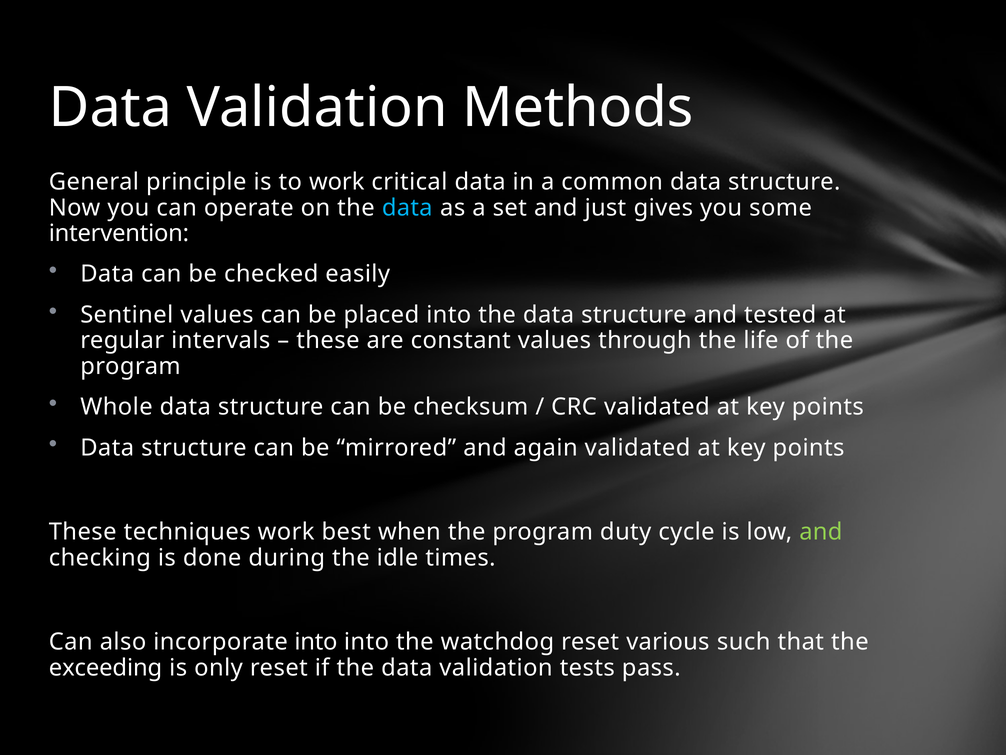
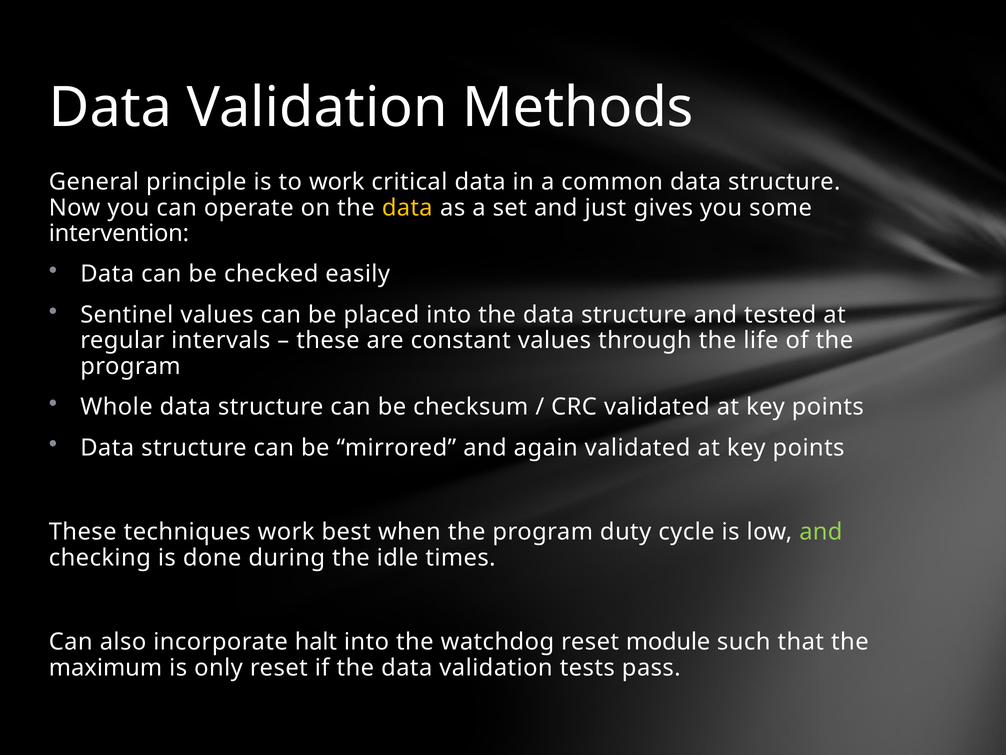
data colour: light blue -> yellow (407, 208)
incorporate into: into -> halt (316, 642)
various: various -> module (668, 642)
exceeding: exceeding -> maximum (105, 667)
